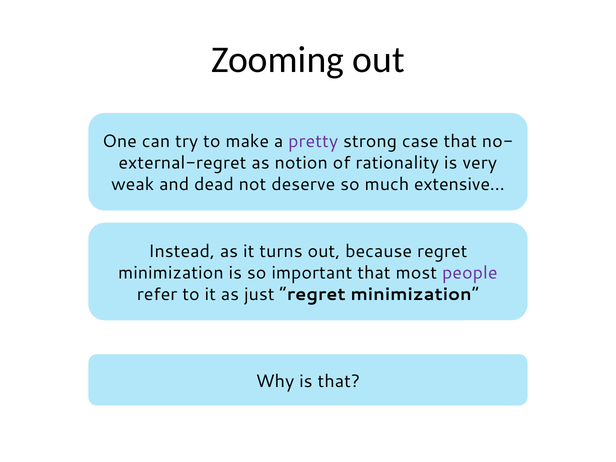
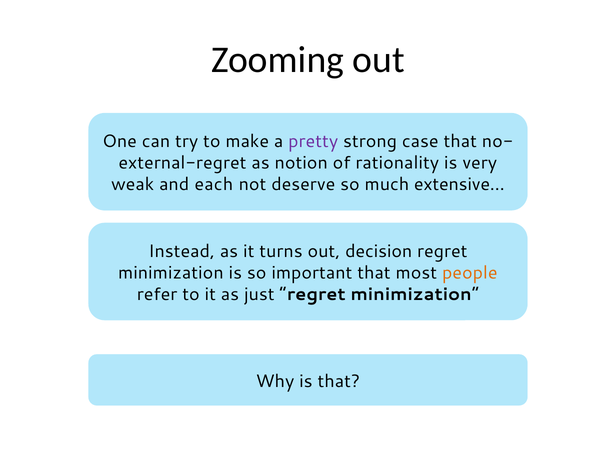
dead: dead -> each (214, 184)
because: because -> decision (379, 251)
people colour: purple -> orange (470, 273)
